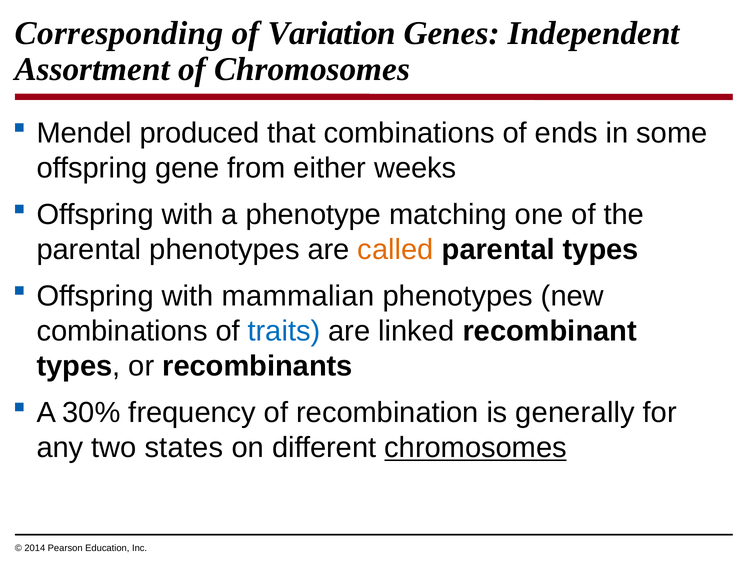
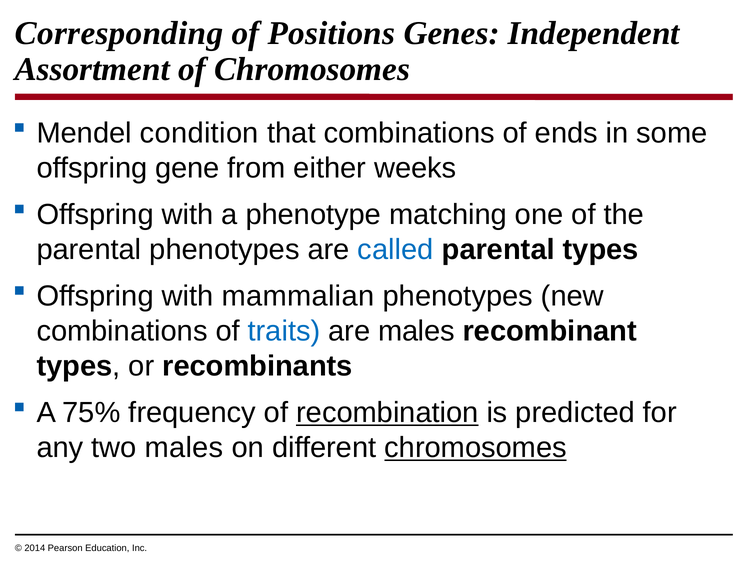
Variation: Variation -> Positions (331, 33)
produced: produced -> condition (199, 133)
called colour: orange -> blue (395, 250)
are linked: linked -> males (416, 331)
30%: 30% -> 75% (91, 413)
recombination underline: none -> present (387, 413)
generally: generally -> predicted (575, 413)
two states: states -> males (184, 448)
